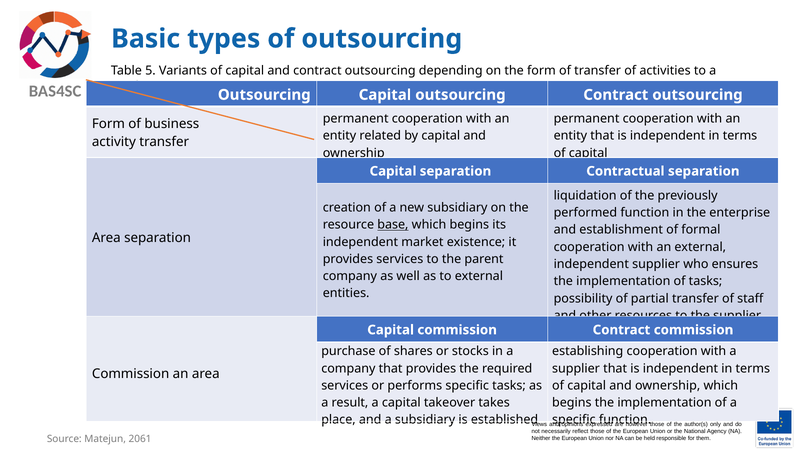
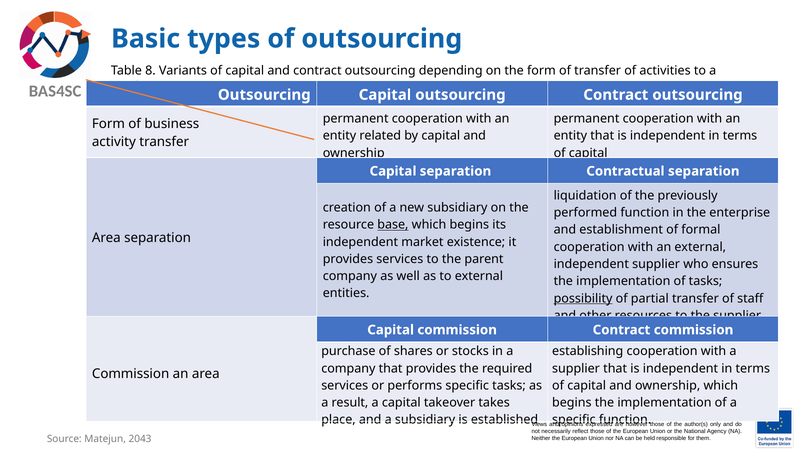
5: 5 -> 8 (150, 71)
possibility underline: none -> present (583, 299)
2061: 2061 -> 2043 (140, 440)
